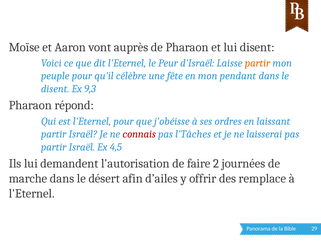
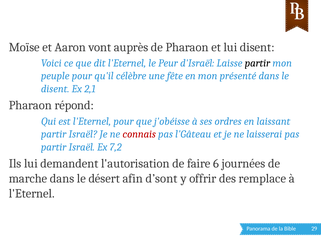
partir colour: orange -> black (257, 63)
pendant: pendant -> présenté (238, 76)
9,3: 9,3 -> 2,1 (90, 89)
l'Tâches: l'Tâches -> l'Gâteau (193, 134)
4,5: 4,5 -> 7,2 (116, 147)
2: 2 -> 6 (216, 163)
d’ailes: d’ailes -> d’sont (162, 178)
